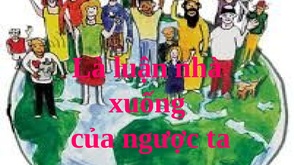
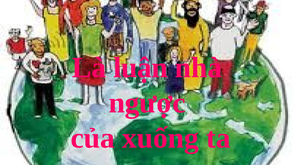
xuống: xuống -> ngược (147, 103)
ngược: ngược -> xuống (160, 138)
